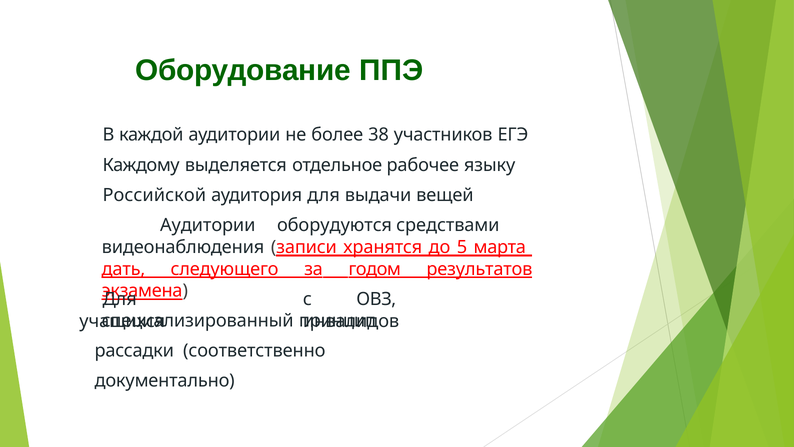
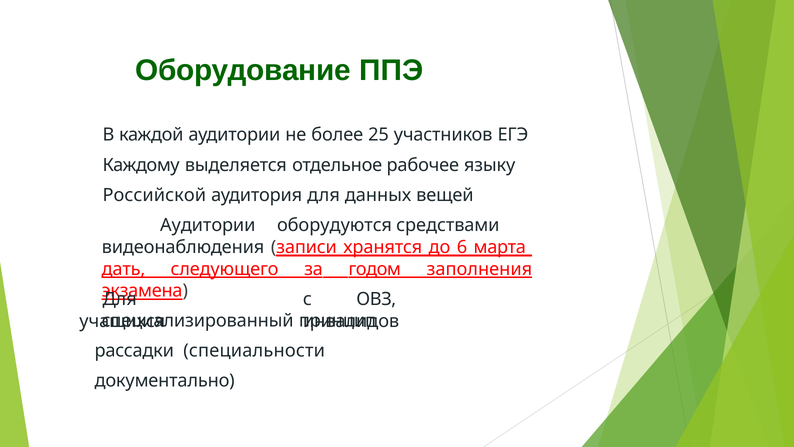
38: 38 -> 25 (379, 135)
выдачи: выдачи -> данных (378, 195)
5: 5 -> 6 (462, 247)
результатов: результатов -> заполнения (479, 269)
соответственно: соответственно -> специальности (254, 351)
